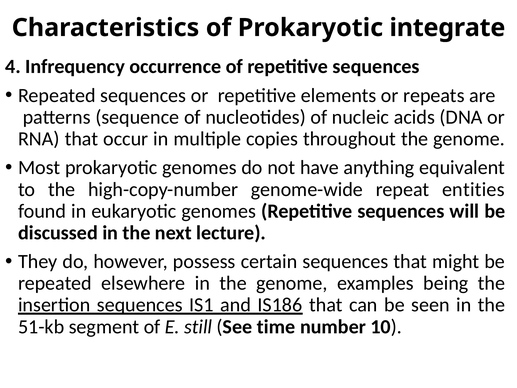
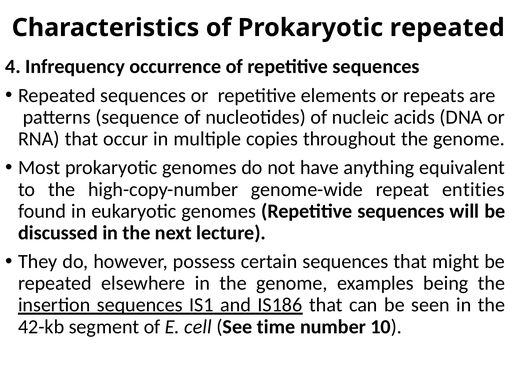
Prokaryotic integrate: integrate -> repeated (447, 28)
51-kb: 51-kb -> 42-kb (41, 327)
still: still -> cell (198, 327)
